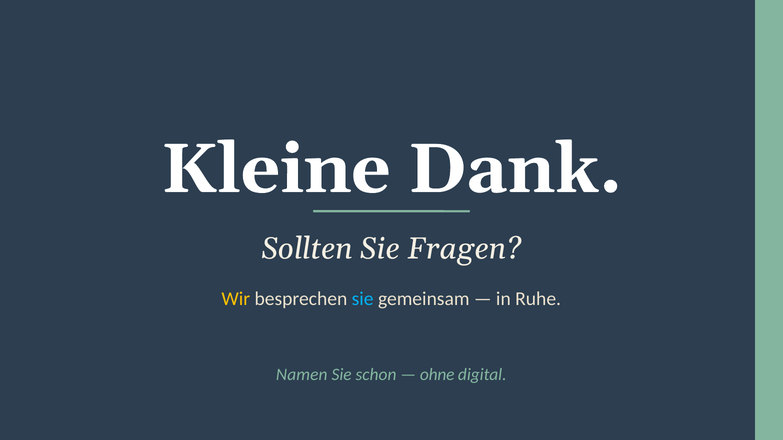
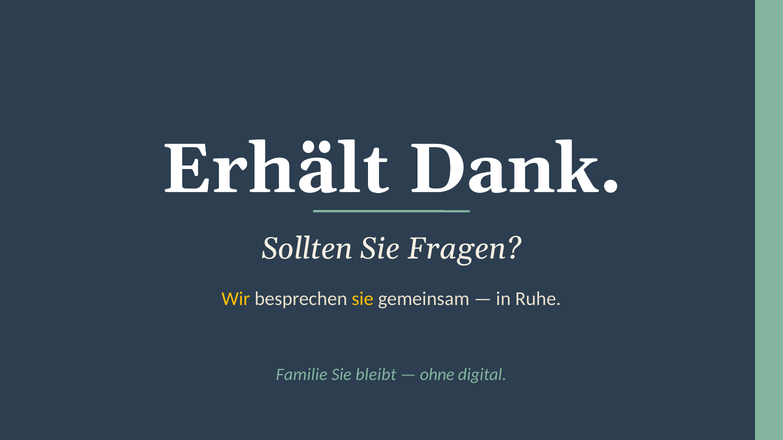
Kleine: Kleine -> Erhält (275, 169)
sie colour: light blue -> yellow (363, 299)
Namen: Namen -> Familie (302, 375)
schon: schon -> bleibt (376, 375)
